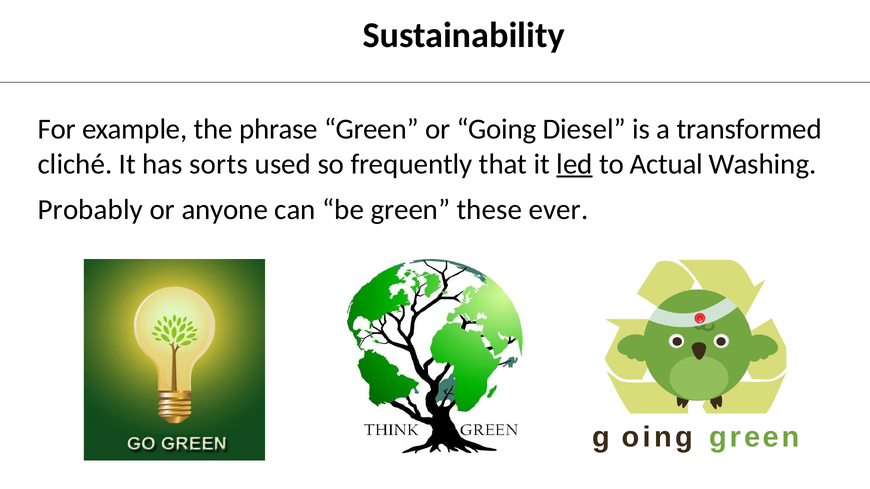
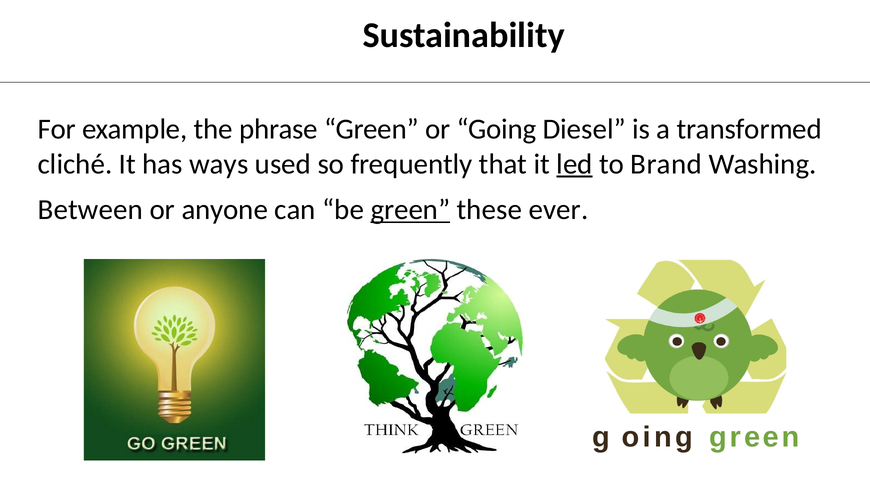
sorts: sorts -> ways (219, 164)
Actual: Actual -> Brand (666, 164)
Probably: Probably -> Between (90, 210)
green underline: none -> present (410, 210)
